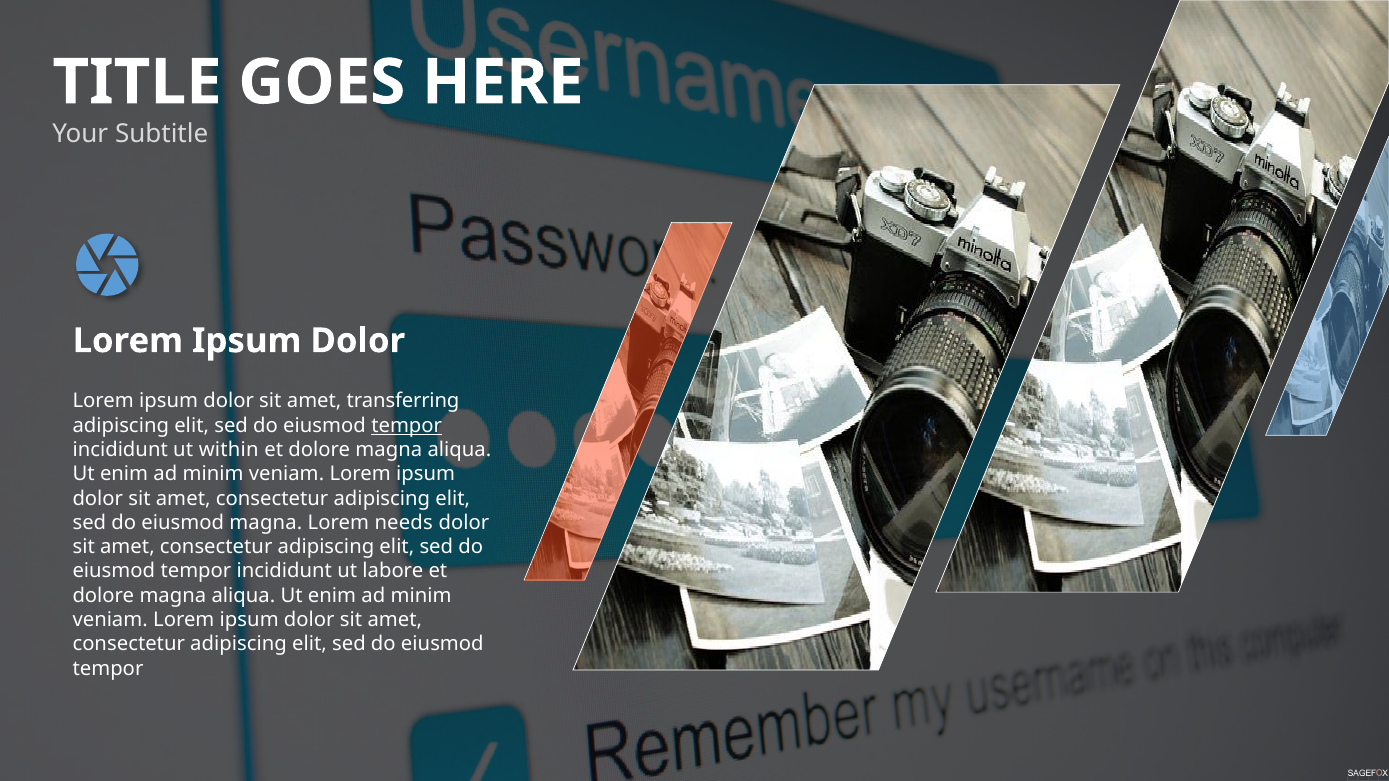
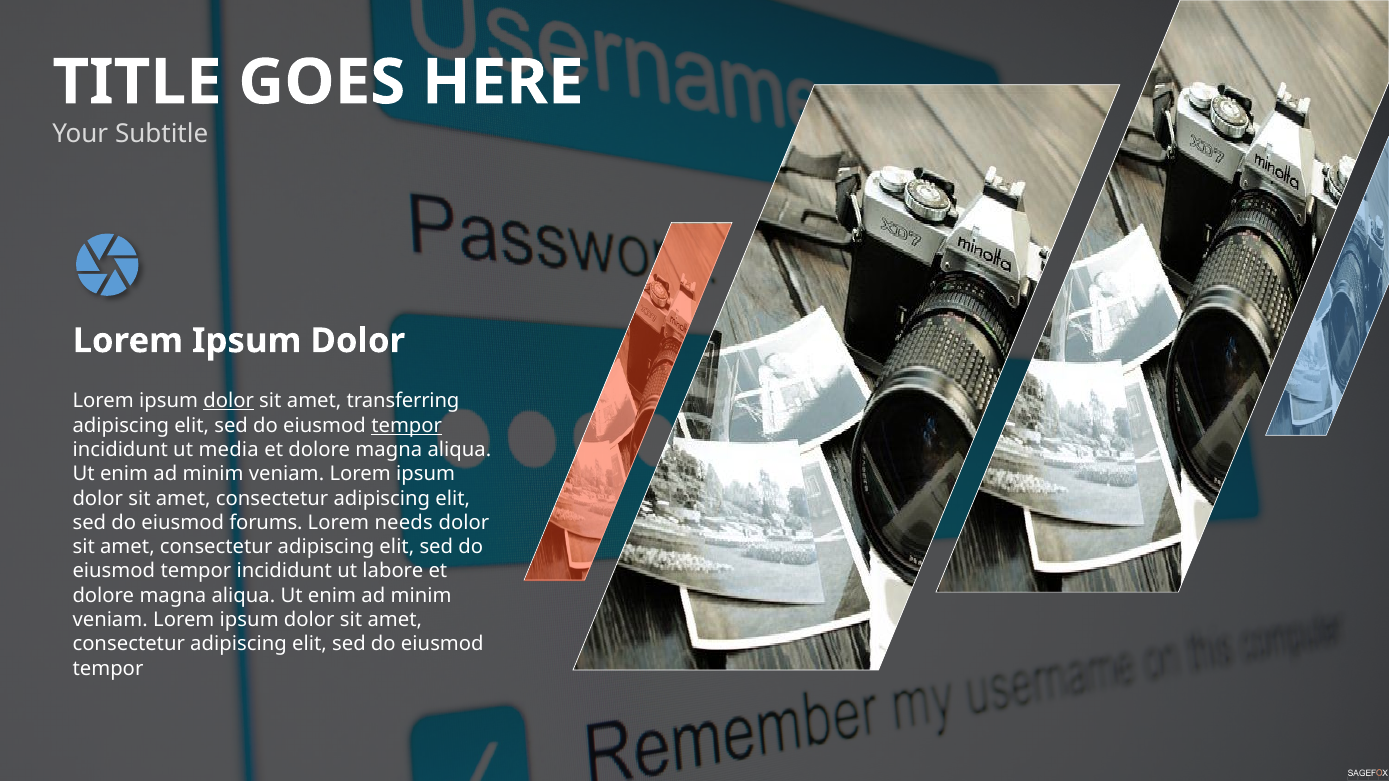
dolor underline: none -> present (229, 401)
within: within -> media (229, 450)
eiusmod magna: magna -> forums (266, 523)
